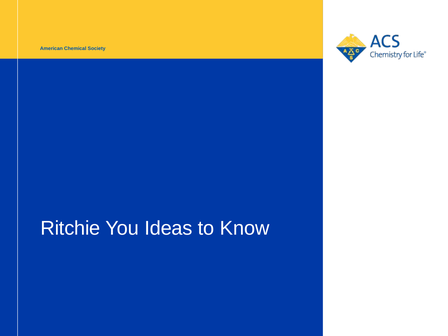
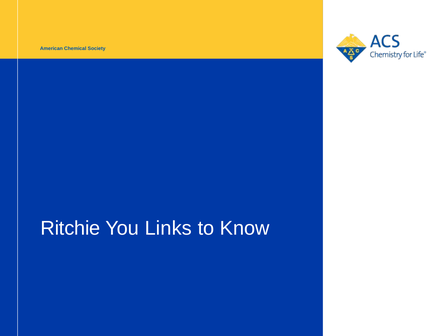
Ideas: Ideas -> Links (168, 228)
